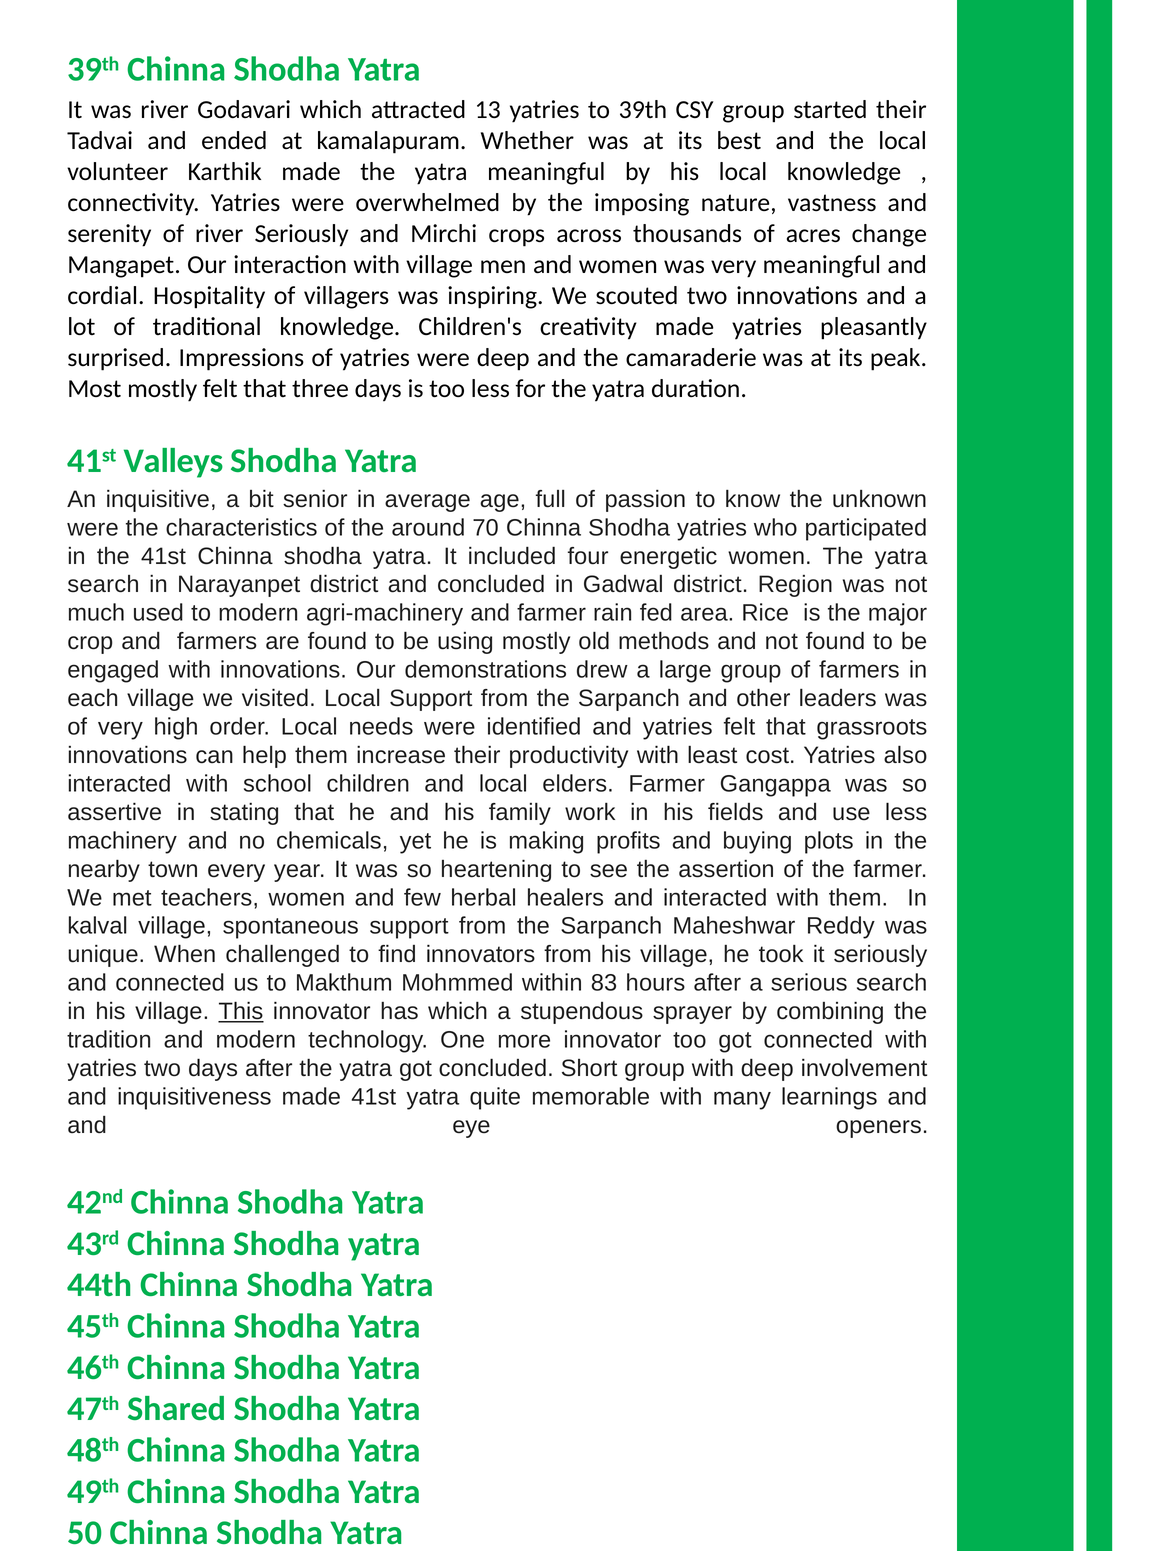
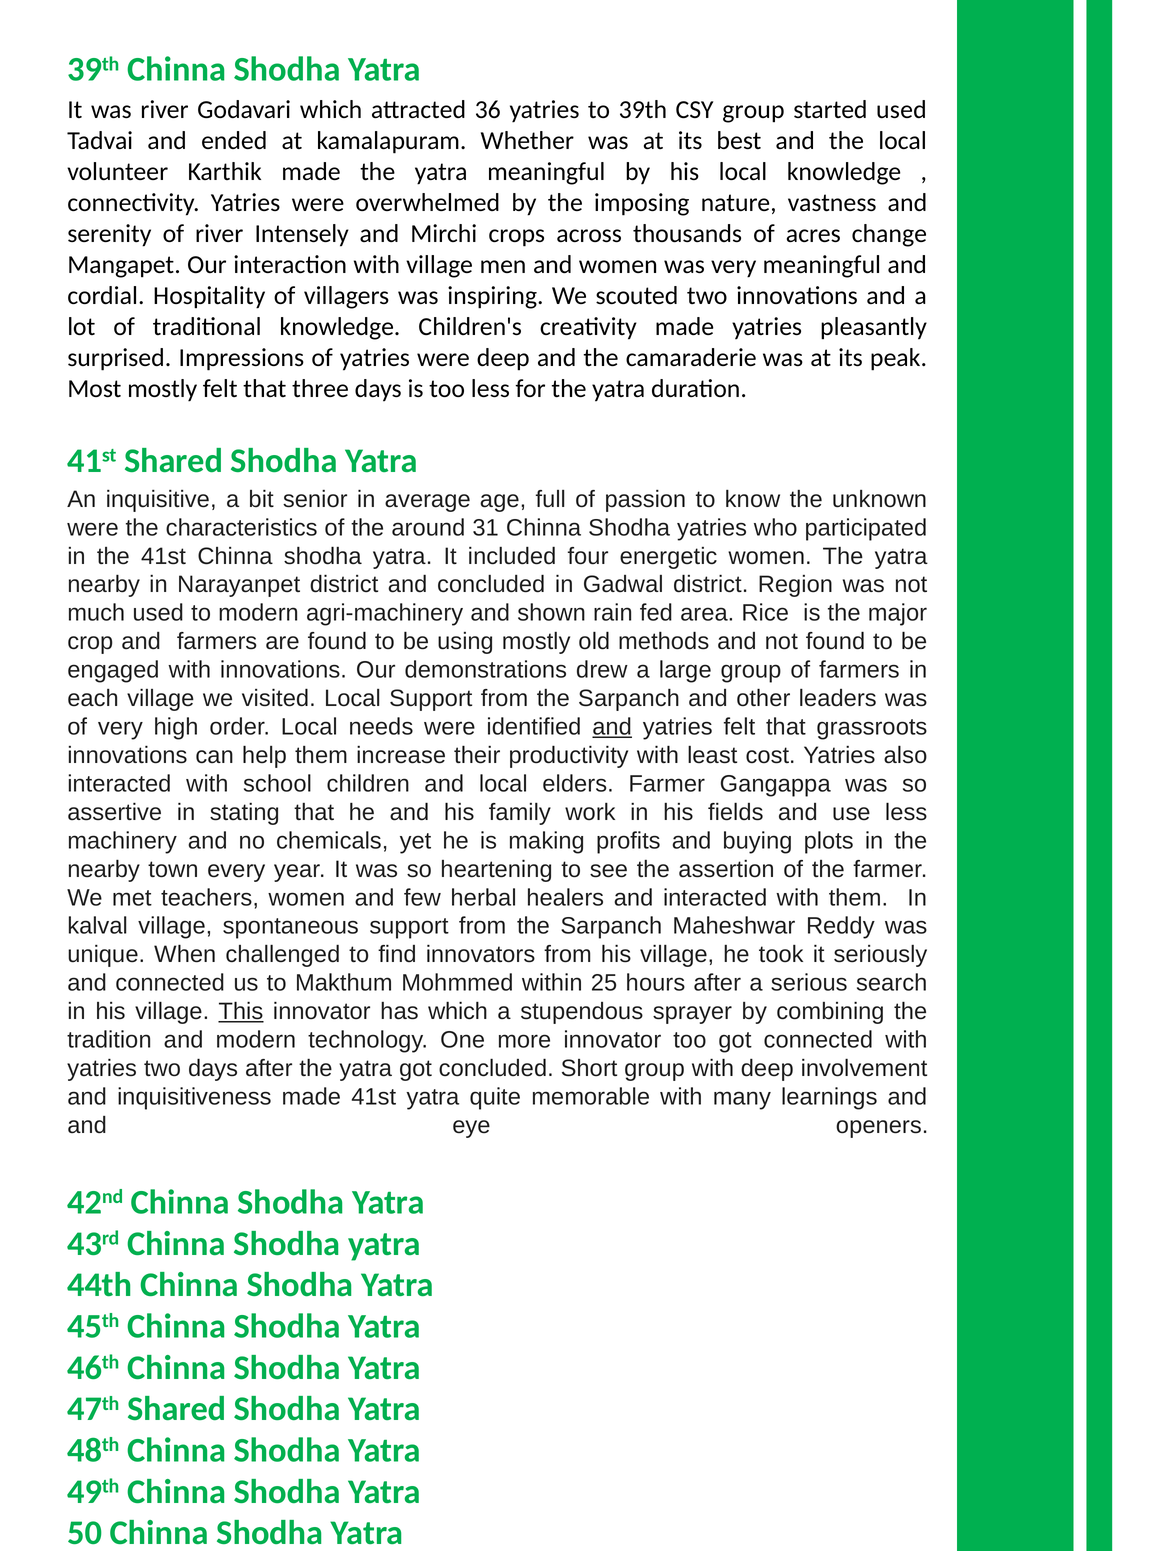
13: 13 -> 36 (488, 110)
started their: their -> used (901, 110)
river Seriously: Seriously -> Intensely (302, 234)
41st Valleys: Valleys -> Shared (174, 461)
70: 70 -> 31 (486, 528)
search: search -> nearby (104, 585)
and farmer: farmer -> shown (552, 614)
and underline: none -> present (612, 727)
83: 83 -> 25 (604, 984)
